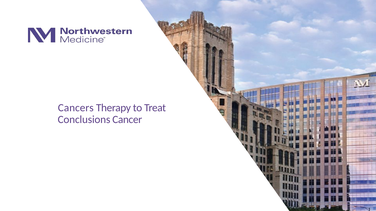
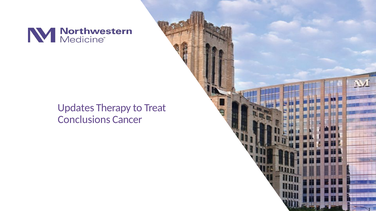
Cancers: Cancers -> Updates (76, 108)
